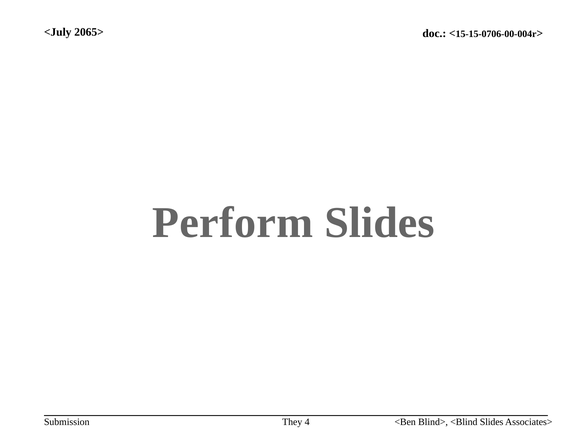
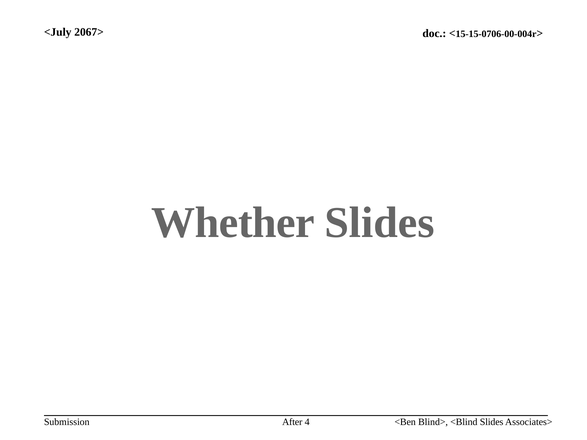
2065>: 2065> -> 2067> (89, 32)
Perform: Perform -> Whether (233, 223)
They: They -> After (292, 422)
